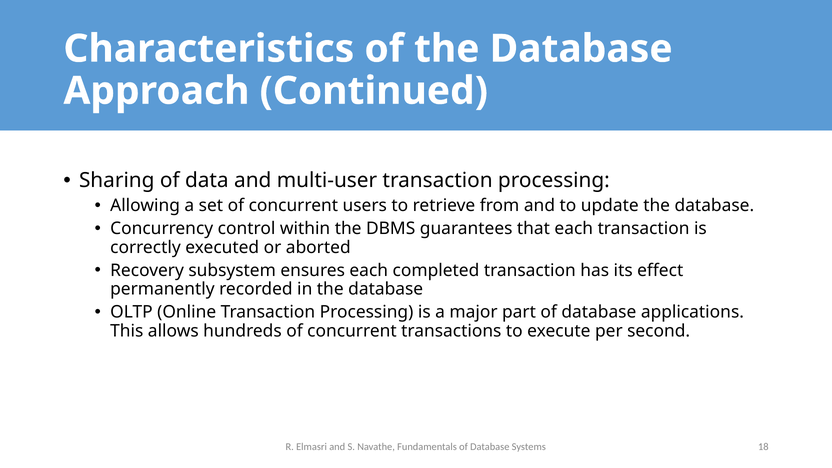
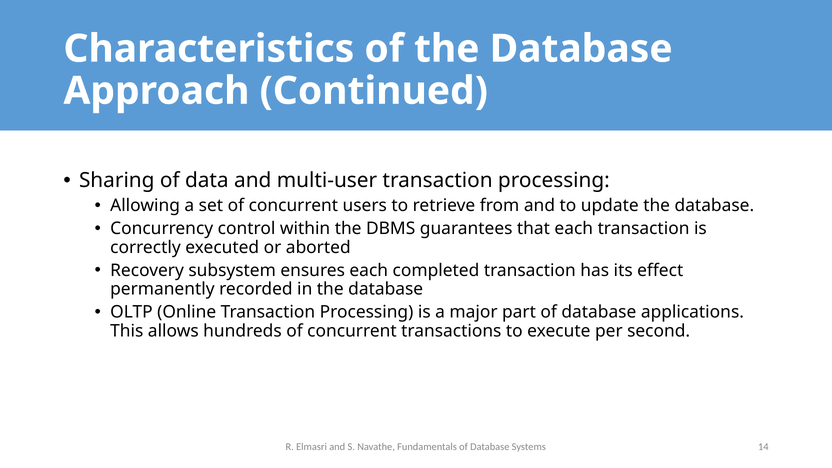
18: 18 -> 14 (763, 447)
